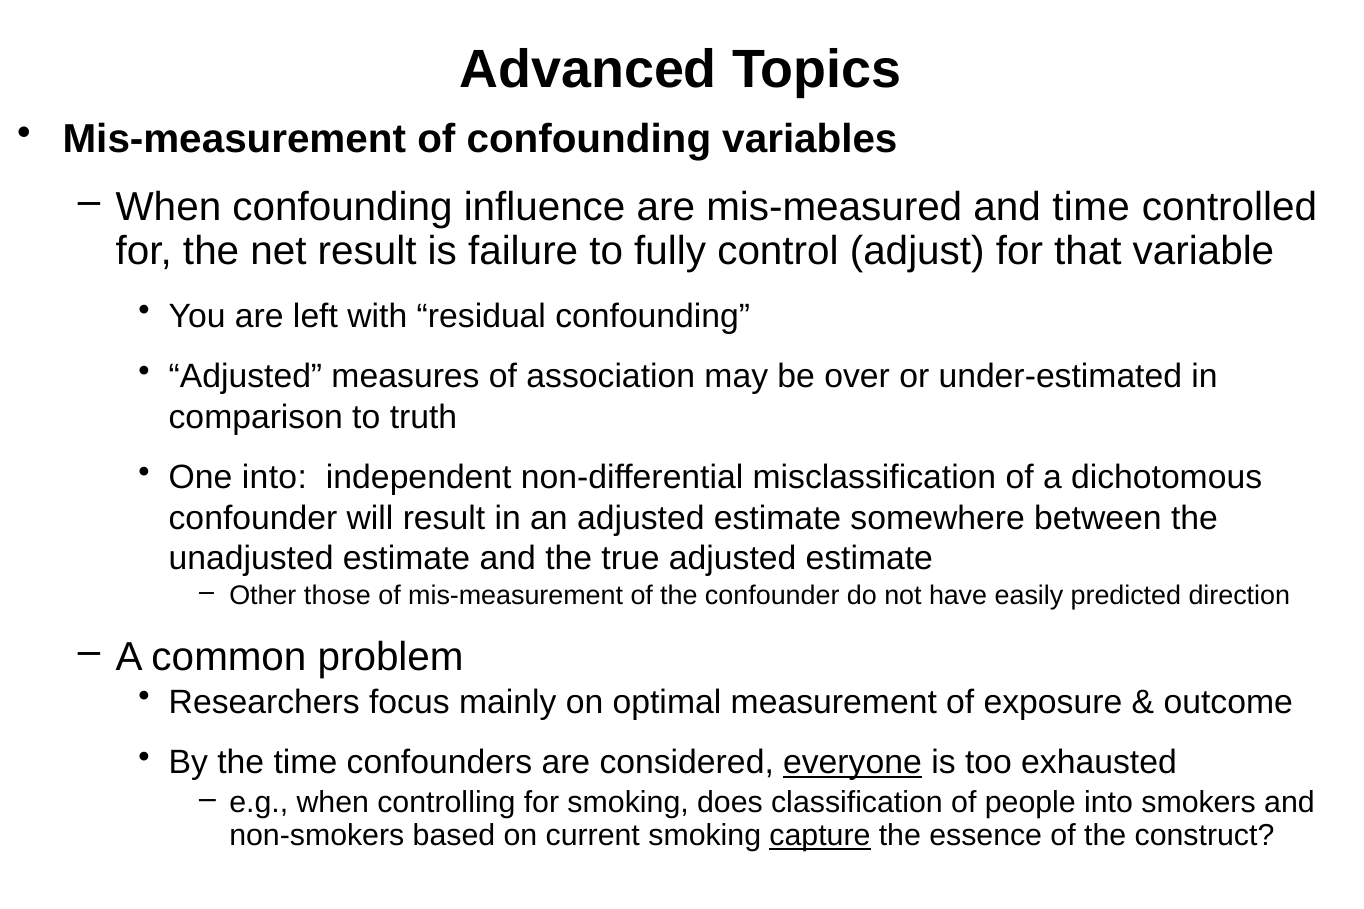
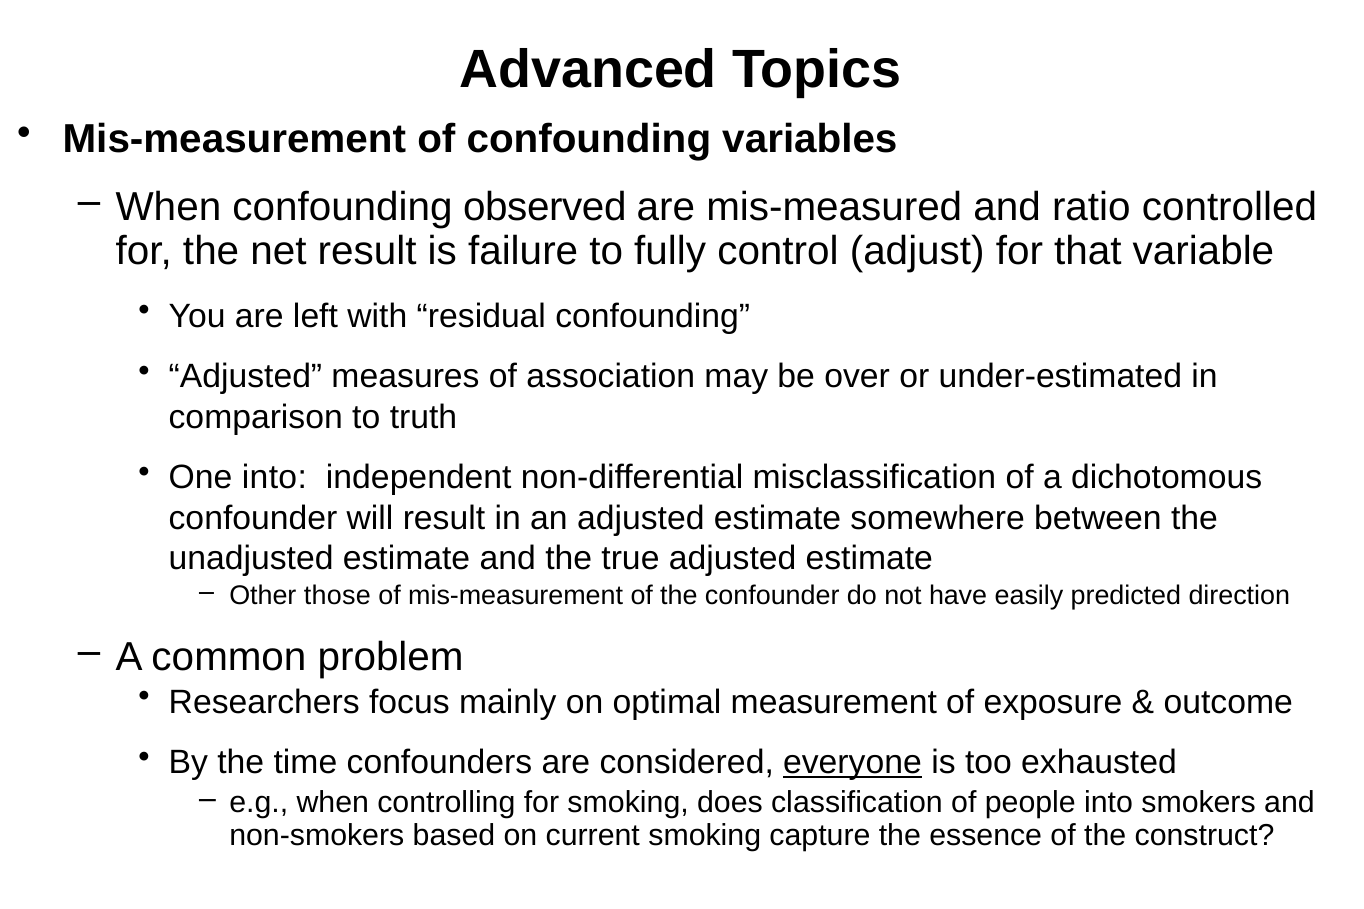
influence: influence -> observed (545, 208)
and time: time -> ratio (1091, 208)
capture underline: present -> none (820, 836)
